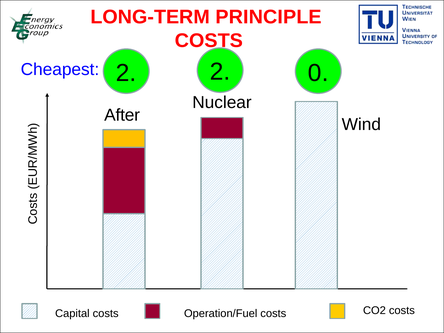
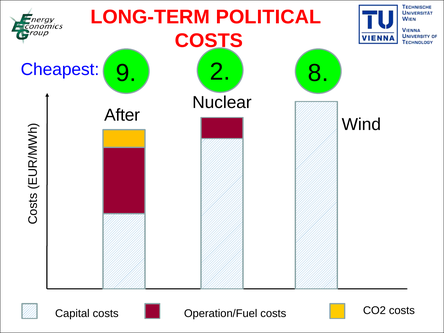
PRINCIPLE: PRINCIPLE -> POLITICAL (269, 17)
Cheapest 2: 2 -> 9 (126, 73)
0: 0 -> 8 (318, 73)
